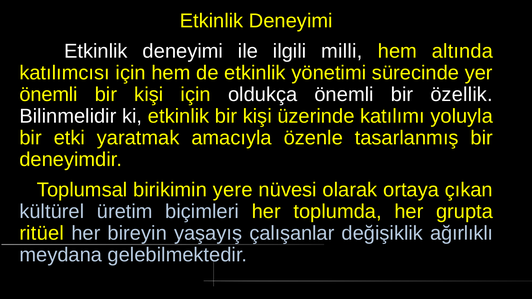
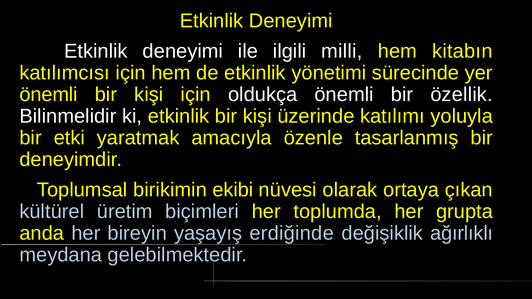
altında: altında -> kitabın (462, 51)
yere: yere -> ekibi (233, 190)
ritüel: ritüel -> anda (42, 233)
çalışanlar: çalışanlar -> erdiğinde (292, 233)
